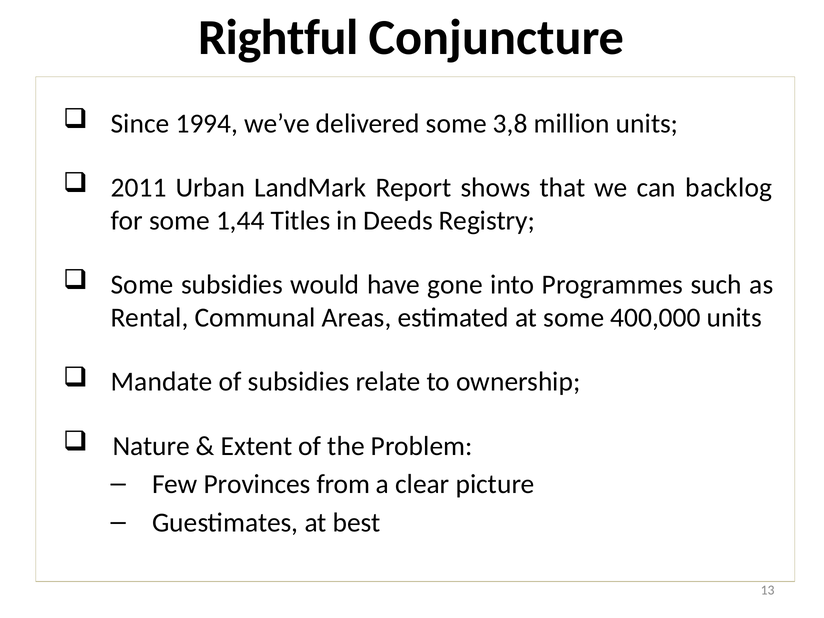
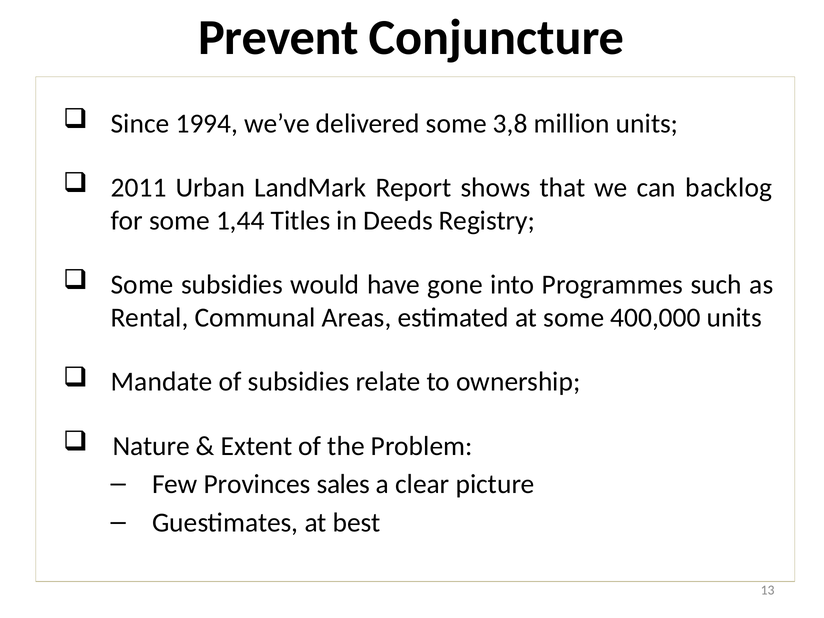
Rightful: Rightful -> Prevent (278, 38)
from: from -> sales (343, 484)
